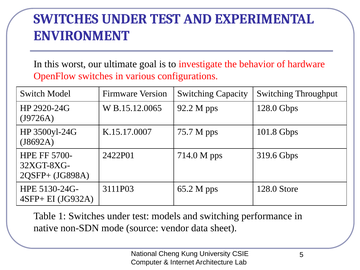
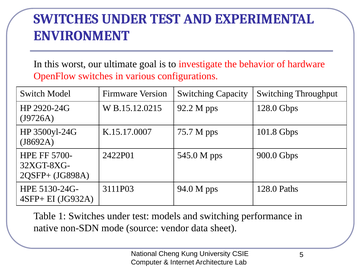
B.15.12.0065: B.15.12.0065 -> B.15.12.0215 (137, 108)
714.0: 714.0 -> 545.0 (187, 155)
319.6: 319.6 -> 900.0 (267, 155)
65.2: 65.2 -> 94.0 (185, 189)
Store: Store -> Paths (289, 189)
